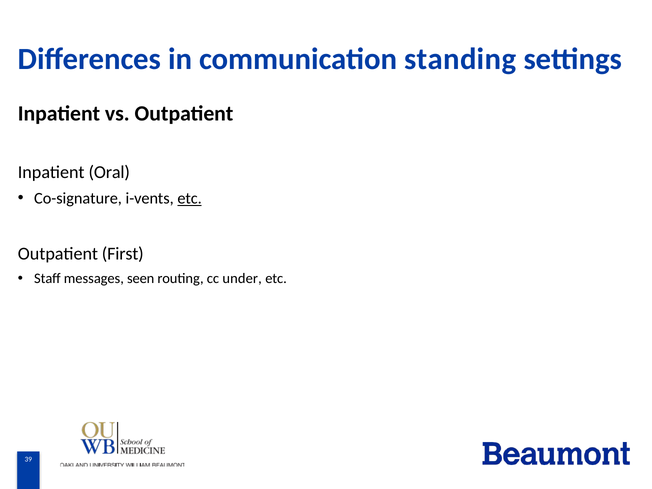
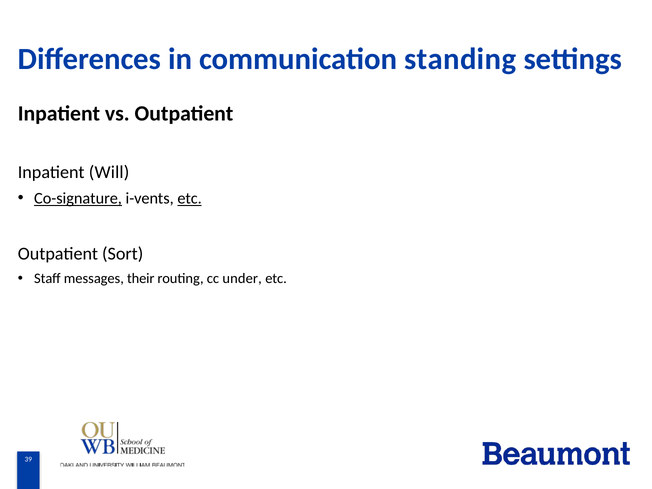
Oral: Oral -> Will (109, 172)
Co-signature underline: none -> present (78, 198)
First: First -> Sort (123, 254)
seen: seen -> their (141, 279)
